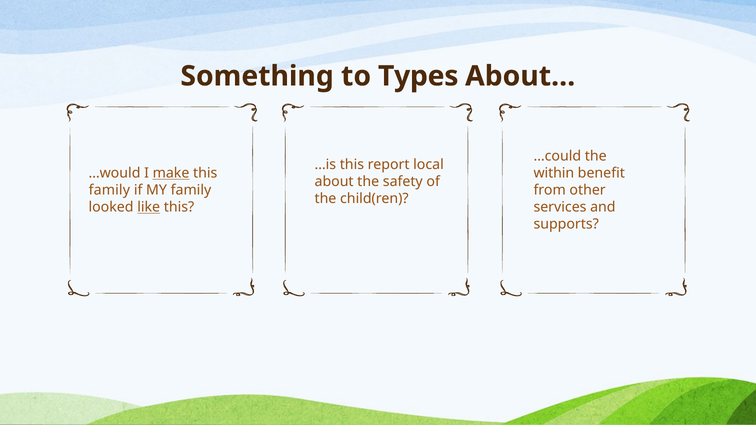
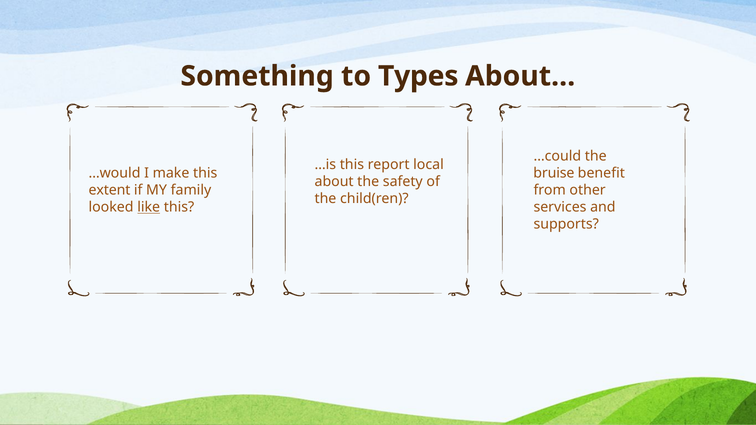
within: within -> bruise (554, 173)
make underline: present -> none (171, 173)
family: family -> extent (109, 190)
